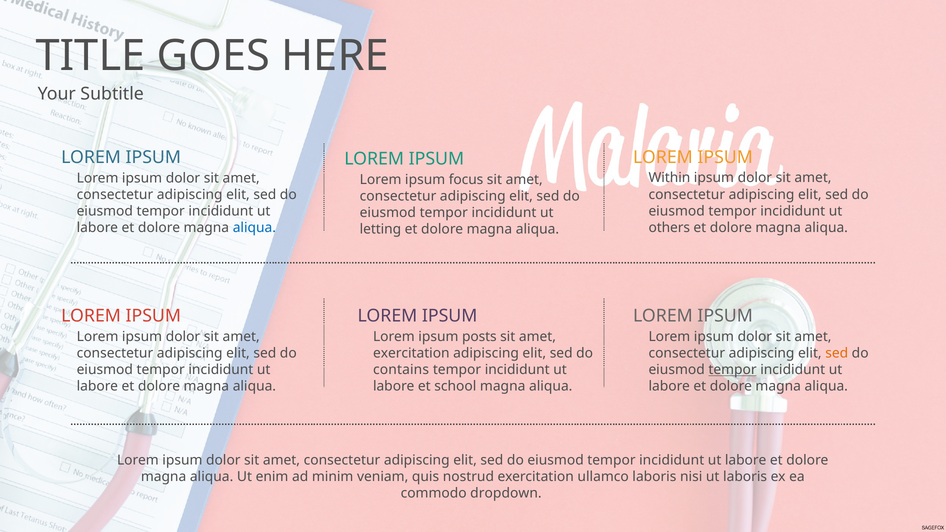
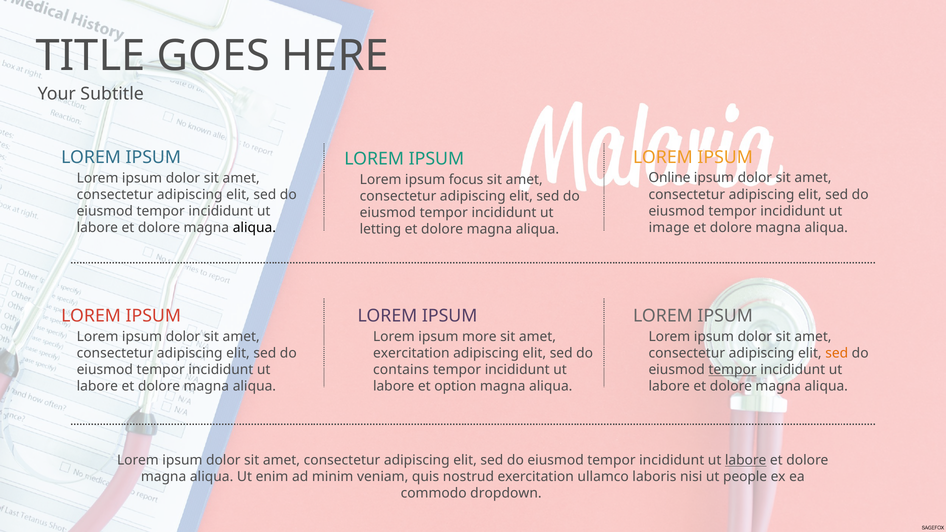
Within: Within -> Online (669, 178)
others: others -> image (669, 228)
aliqua colour: blue -> black (254, 228)
posts: posts -> more (479, 337)
school: school -> option (455, 386)
labore underline: none -> present (746, 460)
ut laboris: laboris -> people (745, 477)
